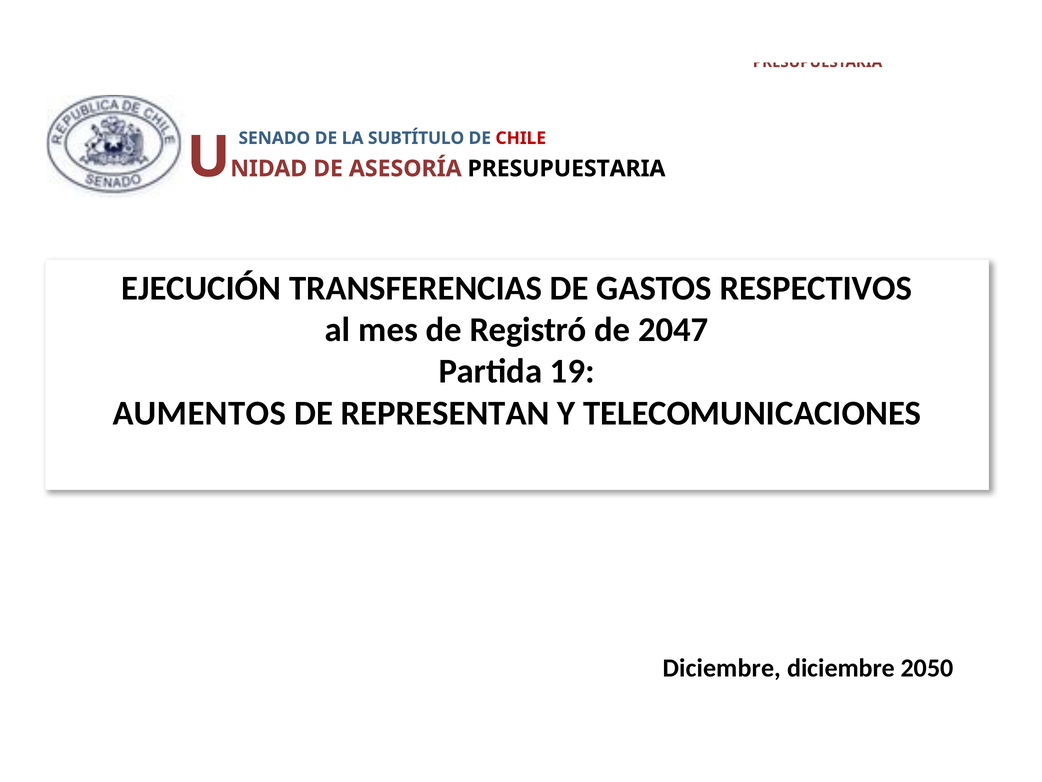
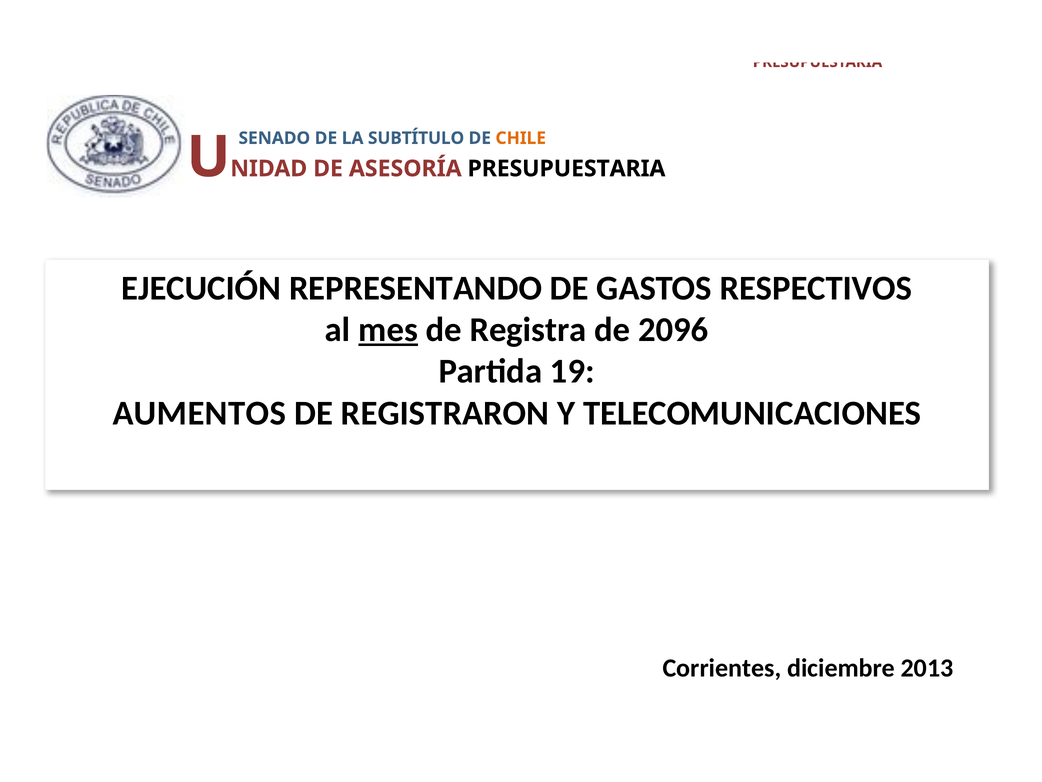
CHILE colour: red -> orange (521, 138)
TRANSFERENCIAS: TRANSFERENCIAS -> REPRESENTANDO (416, 288)
mes underline: none -> present (388, 330)
Registró: Registró -> Registra (528, 330)
2047: 2047 -> 2096 (673, 330)
REPRESENTAN: REPRESENTAN -> REGISTRARON (445, 413)
Diciembre: Diciembre -> Corrientes (722, 668)
2050: 2050 -> 2013 (927, 668)
